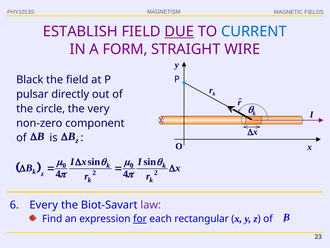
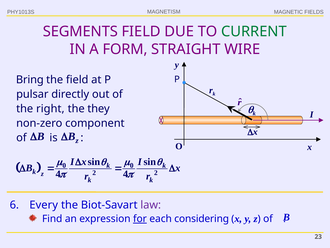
ESTABLISH: ESTABLISH -> SEGMENTS (80, 31)
DUE underline: present -> none (179, 31)
CURRENT colour: blue -> green (254, 31)
Black: Black -> Bring (30, 80)
circle: circle -> right (50, 109)
very: very -> they (99, 109)
rectangular: rectangular -> considering (202, 218)
